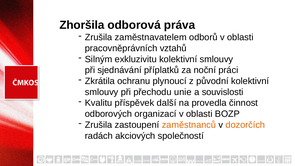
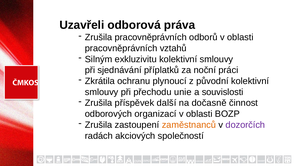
Zhoršila: Zhoršila -> Uzavřeli (82, 25)
Zrušila zaměstnavatelem: zaměstnavatelem -> pracovněprávních (151, 37)
Kvalitu: Kvalitu -> Zrušila (99, 103)
provedla: provedla -> dočasně (209, 103)
dozorčích colour: orange -> purple (245, 125)
